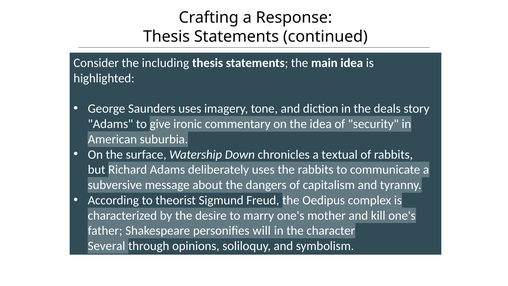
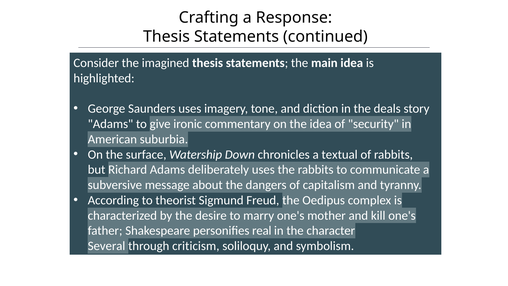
including: including -> imagined (166, 63)
will: will -> real (262, 231)
opinions: opinions -> criticism (196, 246)
